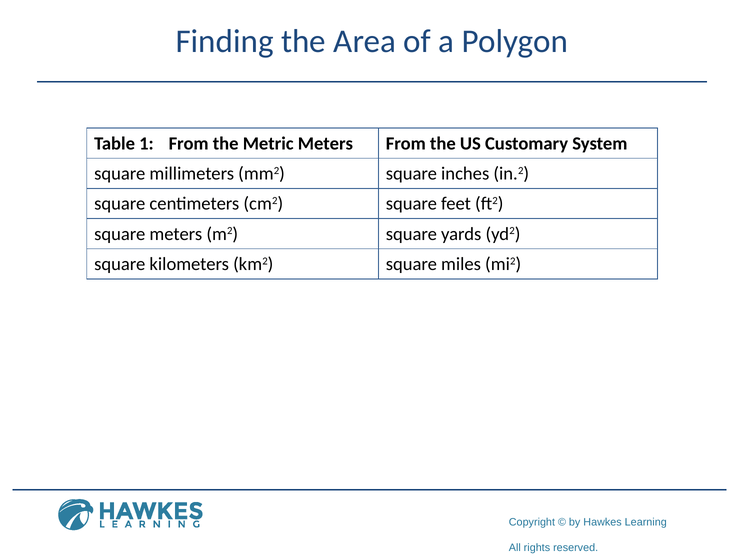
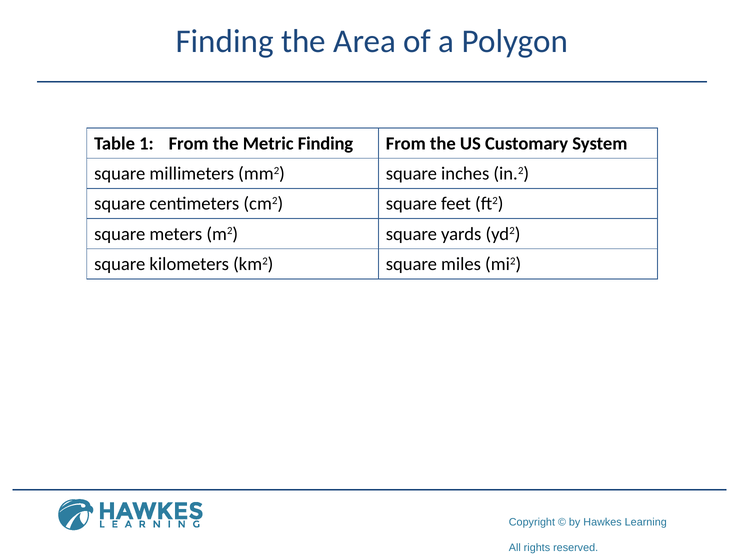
Metric Meters: Meters -> Finding (325, 143)
